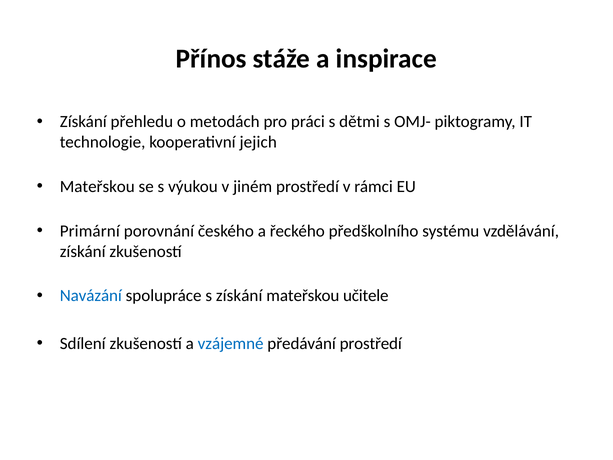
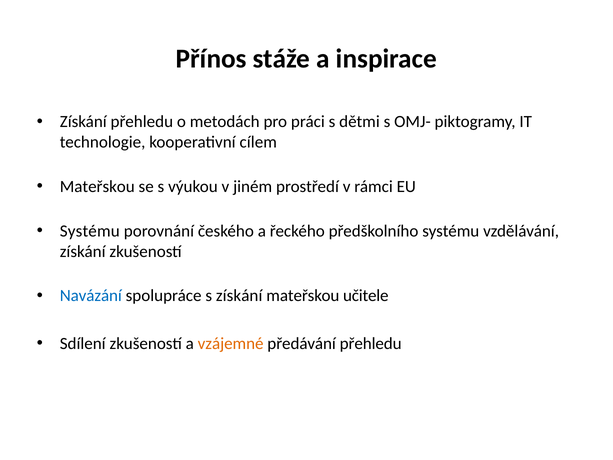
jejich: jejich -> cílem (258, 142)
Primární: Primární -> Systému (90, 231)
vzájemné colour: blue -> orange (231, 343)
předávání prostředí: prostředí -> přehledu (371, 343)
